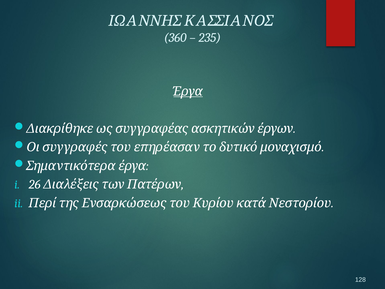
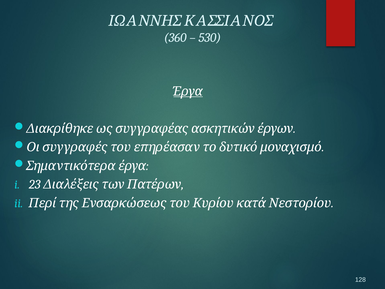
235: 235 -> 530 (210, 38)
26: 26 -> 23 (35, 184)
